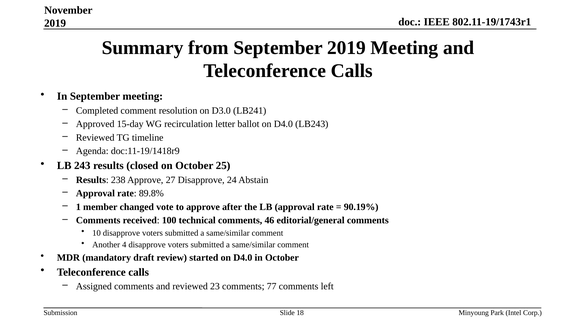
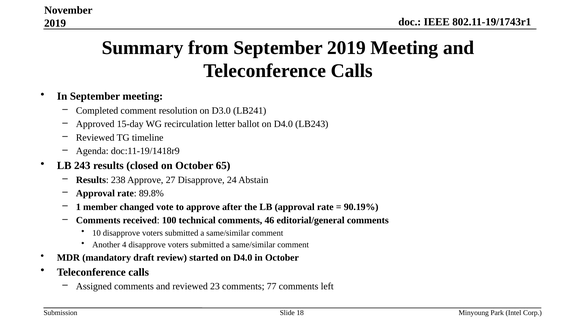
25: 25 -> 65 (223, 166)
